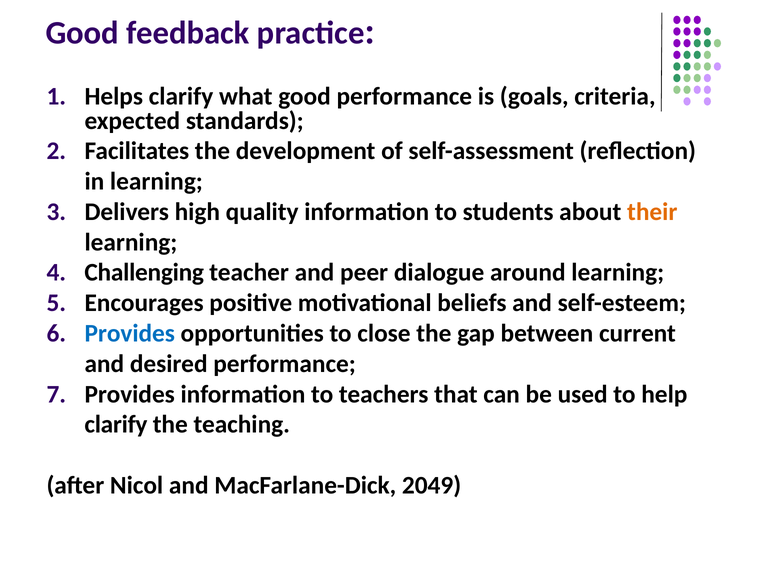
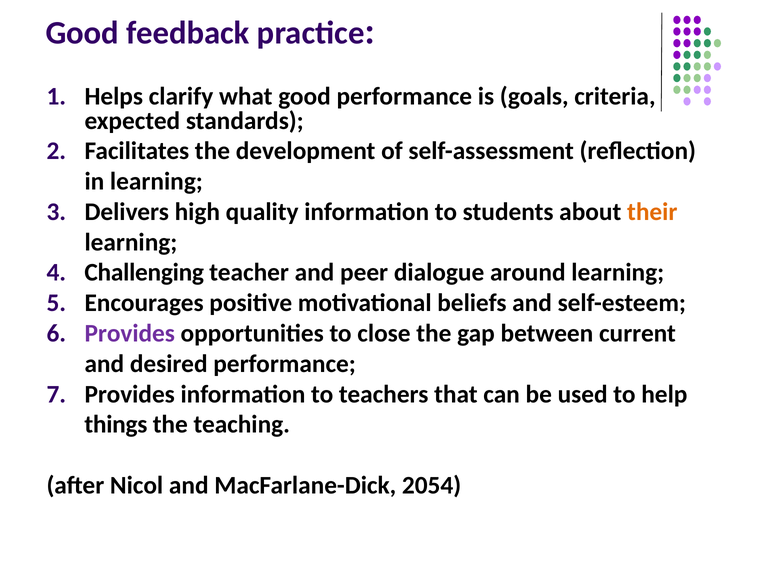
Provides colour: blue -> purple (130, 333)
clarify: clarify -> things (116, 425)
2049: 2049 -> 2054 (432, 485)
